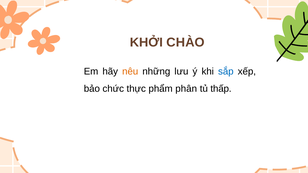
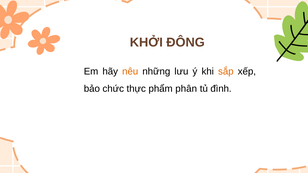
CHÀO: CHÀO -> ĐÔNG (186, 42)
sắp colour: blue -> orange (226, 72)
thấp: thấp -> đình (221, 89)
